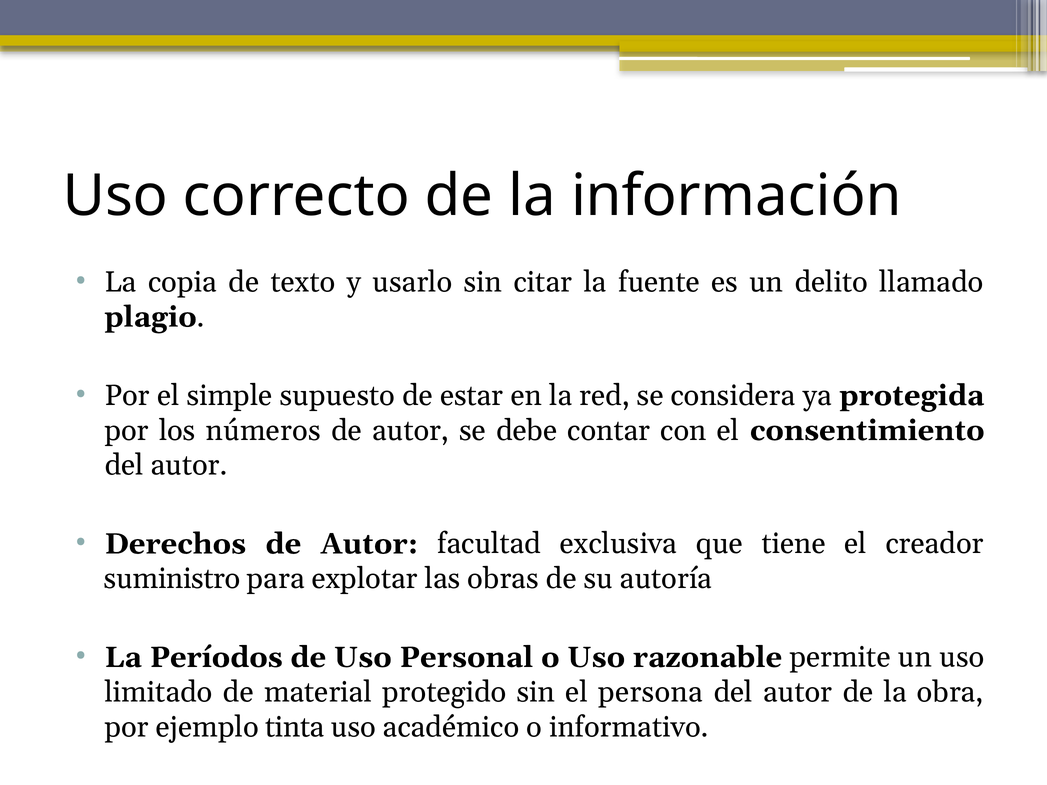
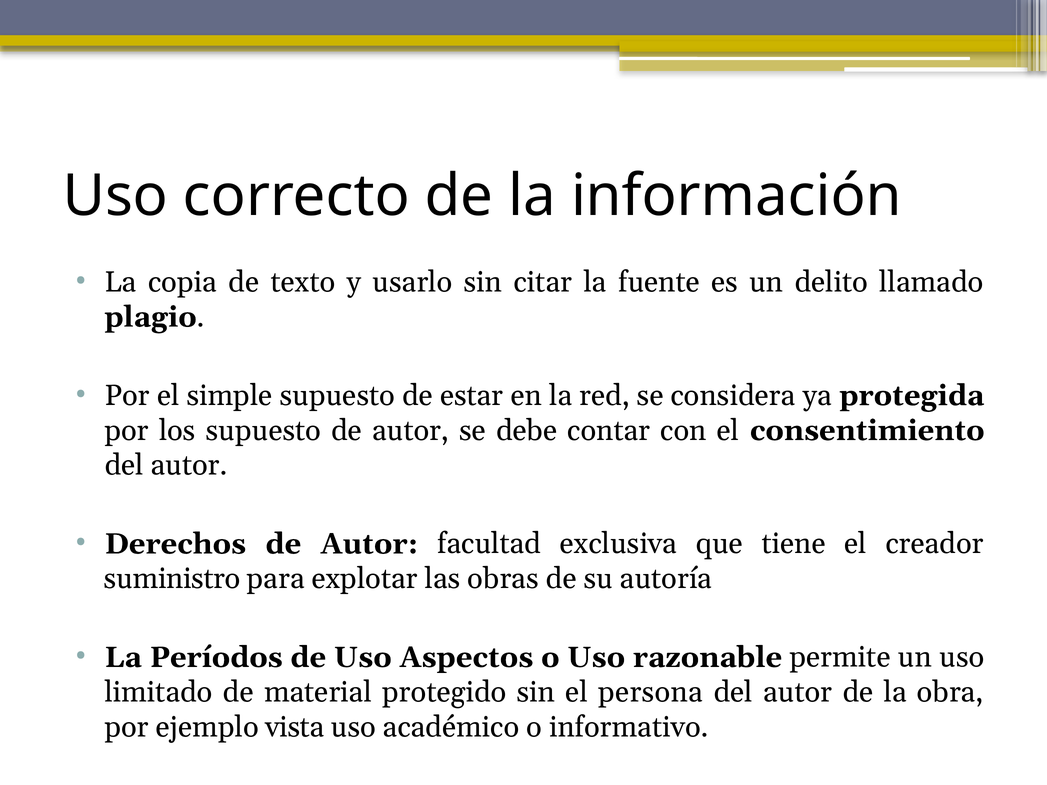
los números: números -> supuesto (263, 431)
Personal: Personal -> Aspectos (466, 658)
tinta: tinta -> vista (295, 727)
